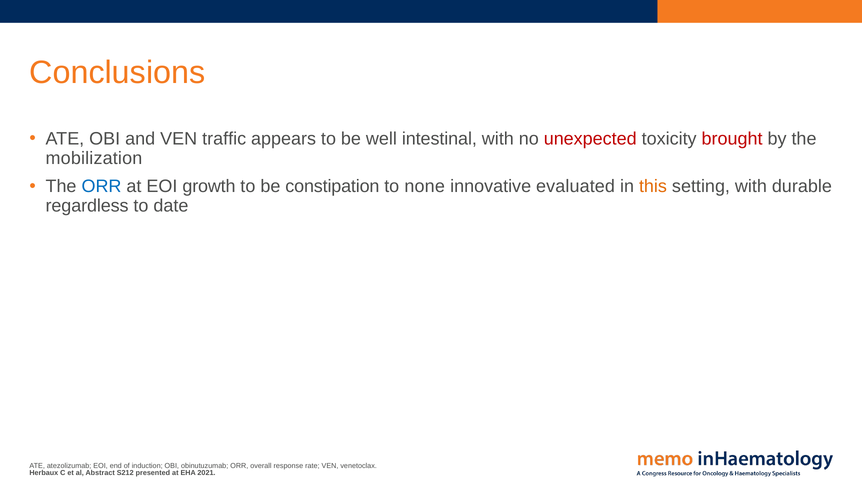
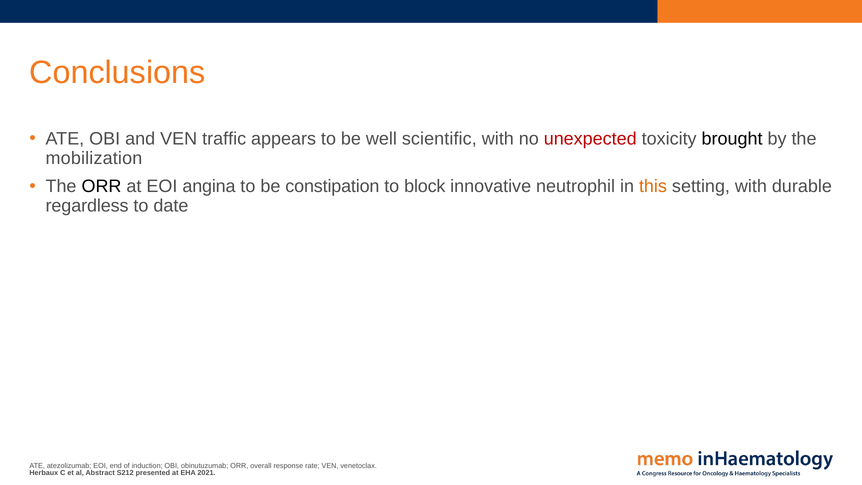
intestinal: intestinal -> scientific (439, 139)
brought colour: red -> black (732, 139)
ORR colour: blue -> black (102, 186)
growth: growth -> angina (209, 186)
none: none -> block (425, 186)
evaluated: evaluated -> neutrophil (576, 186)
